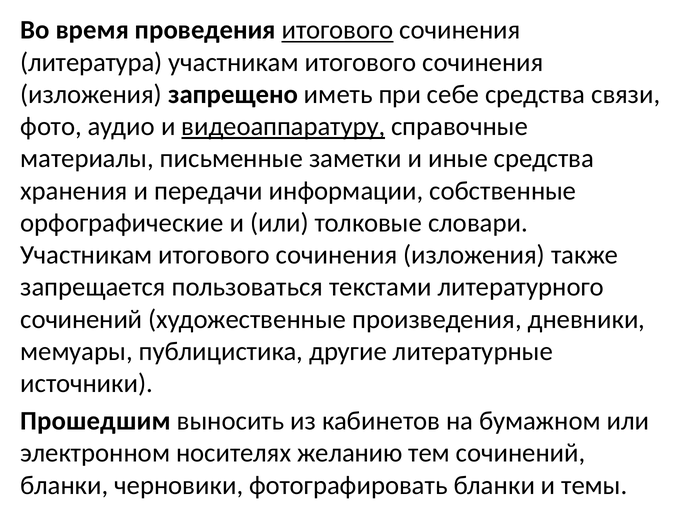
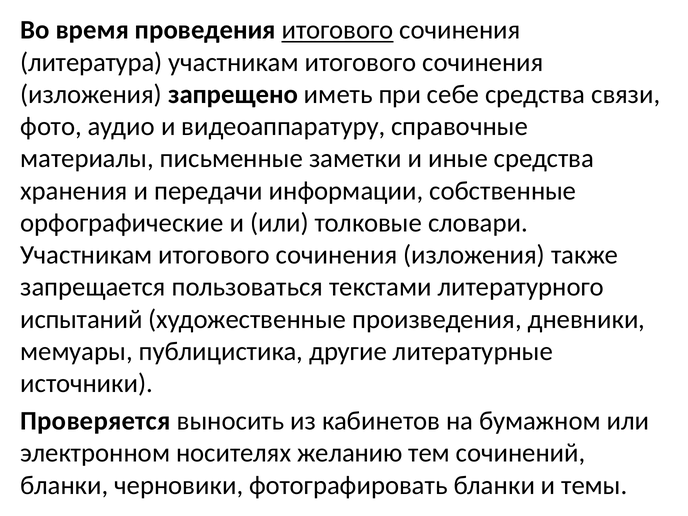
видеоаппаратуру underline: present -> none (283, 127)
сочинений: сочинений -> испытаний (81, 319)
Прошедшим: Прошедшим -> Проверяется (96, 421)
